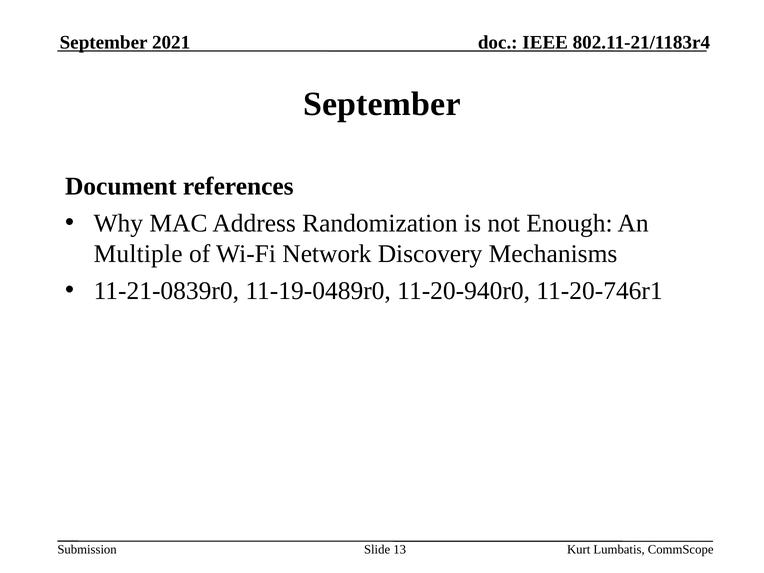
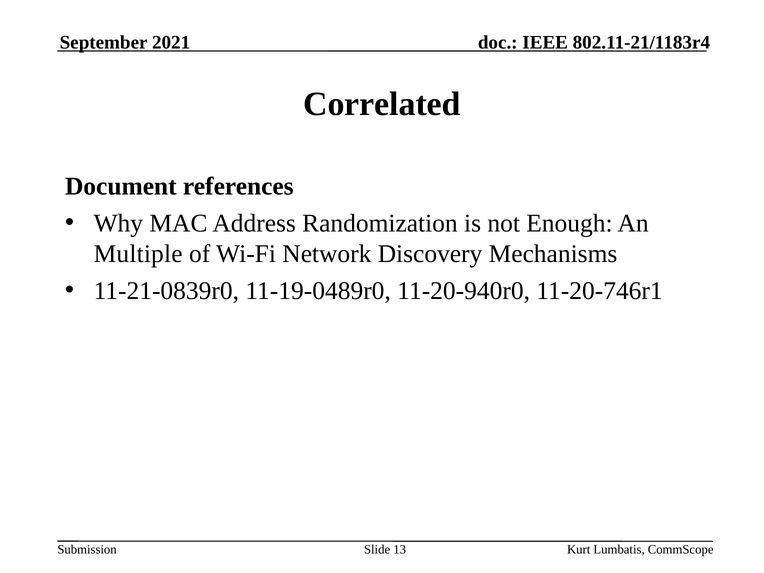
September: September -> Correlated (382, 104)
